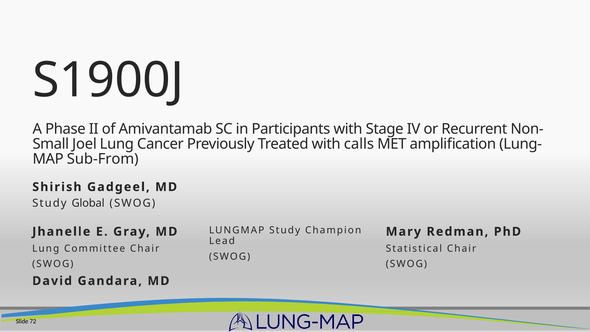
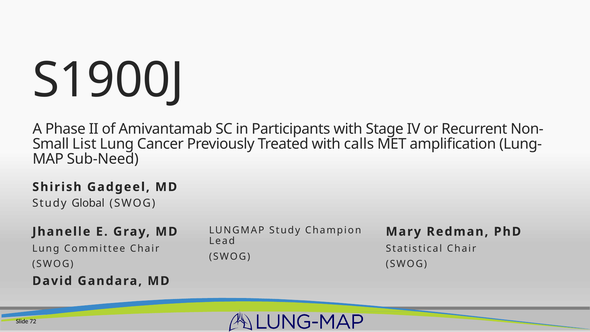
Joel: Joel -> List (84, 144)
Sub-From: Sub-From -> Sub-Need (103, 159)
